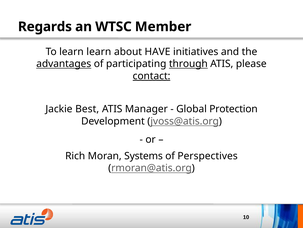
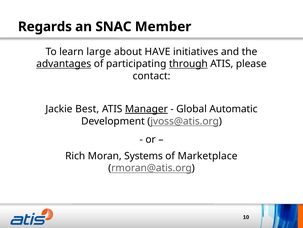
WTSC: WTSC -> SNAC (113, 27)
learn learn: learn -> large (99, 52)
contact underline: present -> none (152, 76)
Manager underline: none -> present (146, 109)
Protection: Protection -> Automatic (233, 109)
Perspectives: Perspectives -> Marketplace (208, 155)
